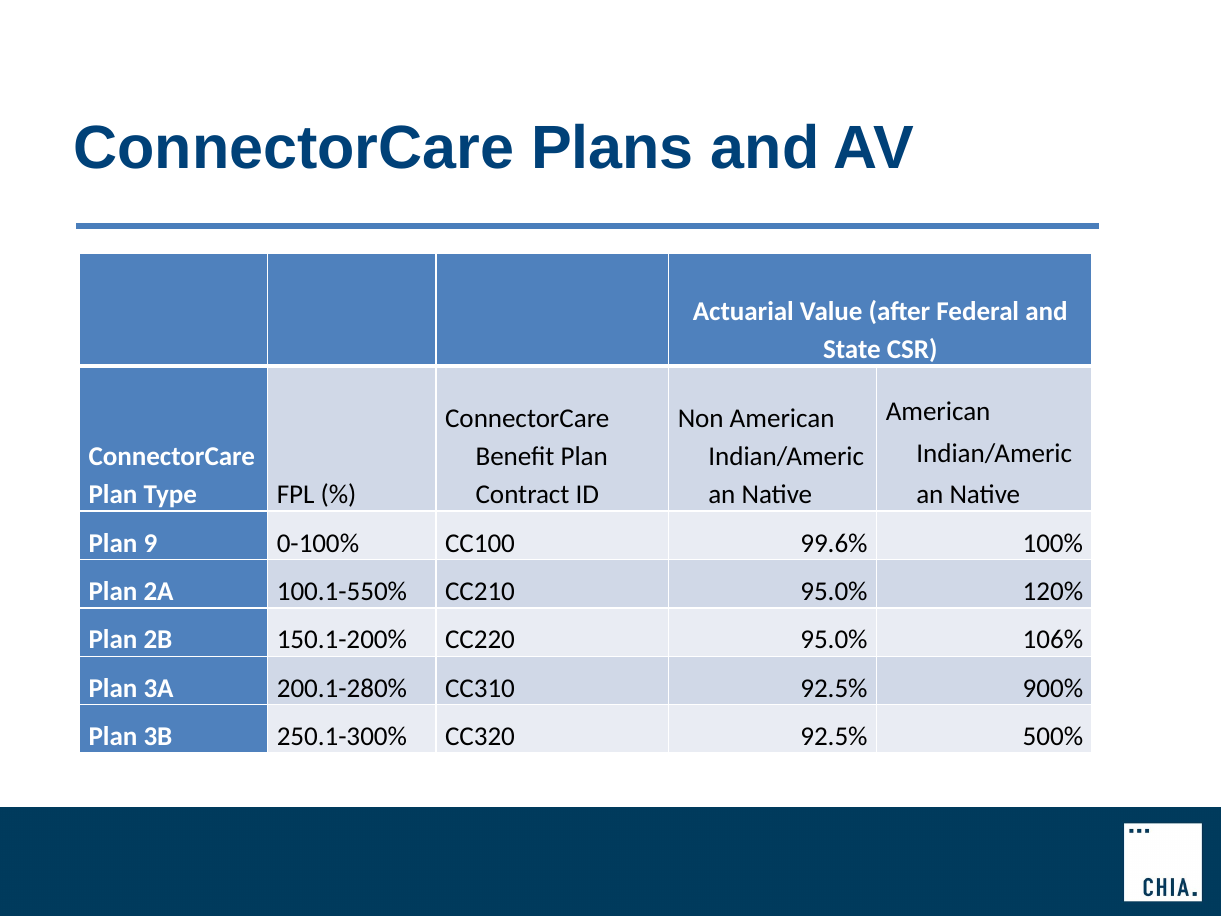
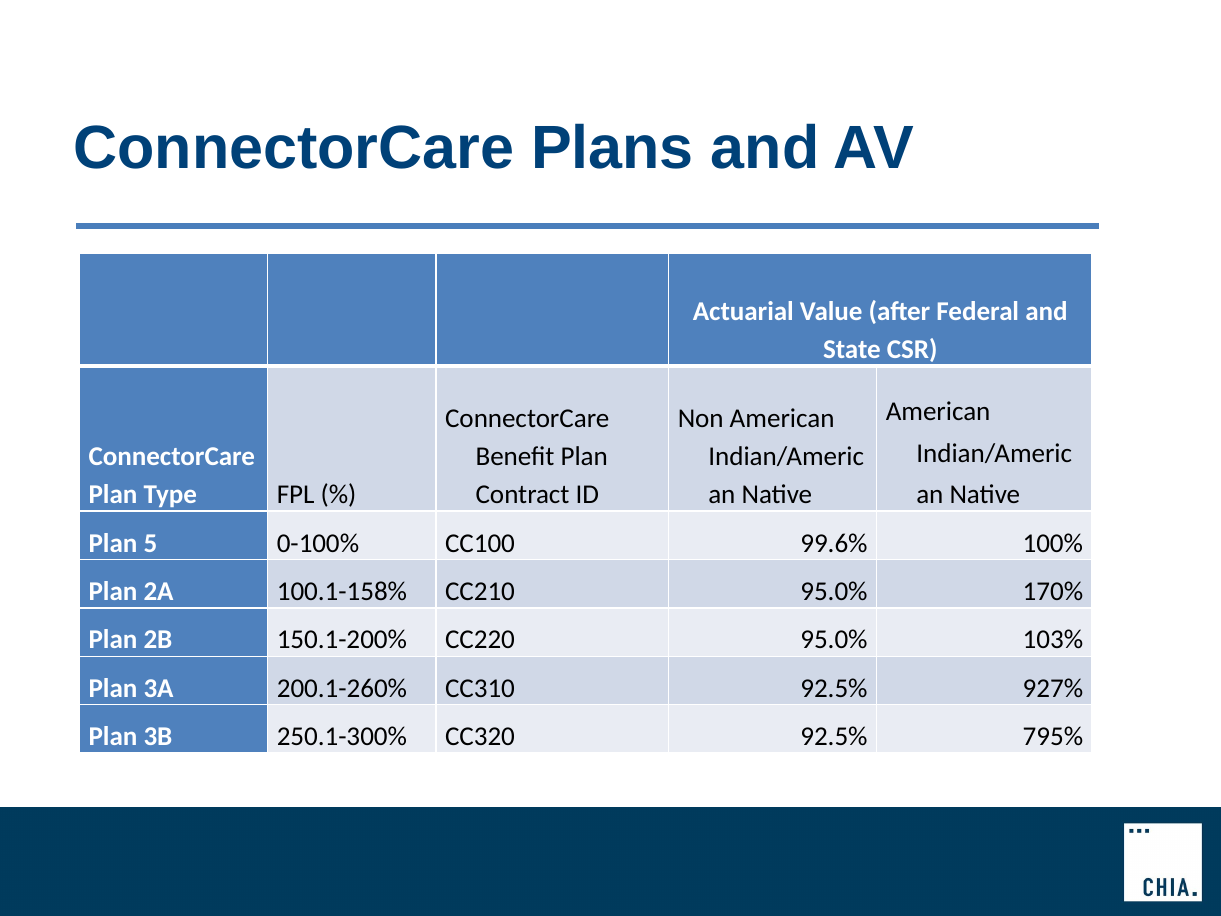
9: 9 -> 5 (150, 543)
100.1-550%: 100.1-550% -> 100.1-158% (342, 591)
120%: 120% -> 170% (1053, 591)
106%: 106% -> 103% (1053, 640)
200.1-280%: 200.1-280% -> 200.1-260% (342, 688)
900%: 900% -> 927% (1053, 688)
500%: 500% -> 795% (1053, 737)
